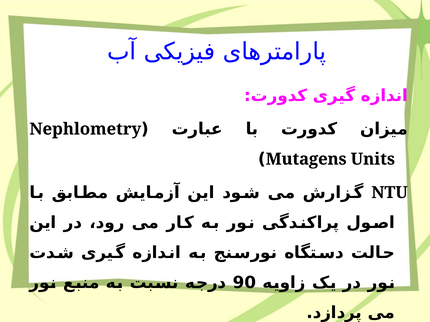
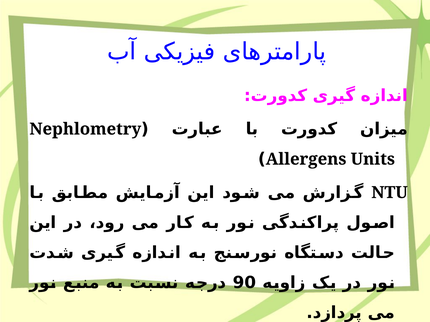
Mutagens: Mutagens -> Allergens (306, 159)
